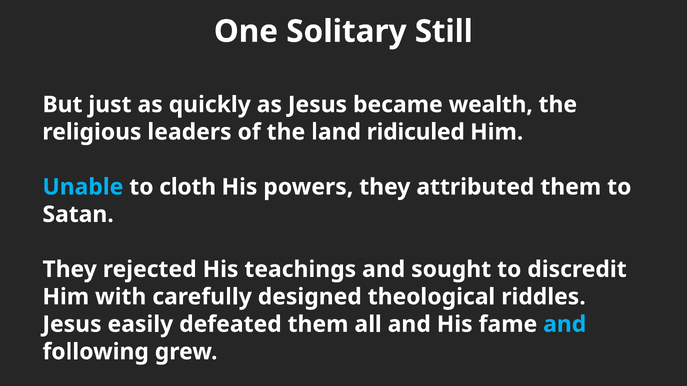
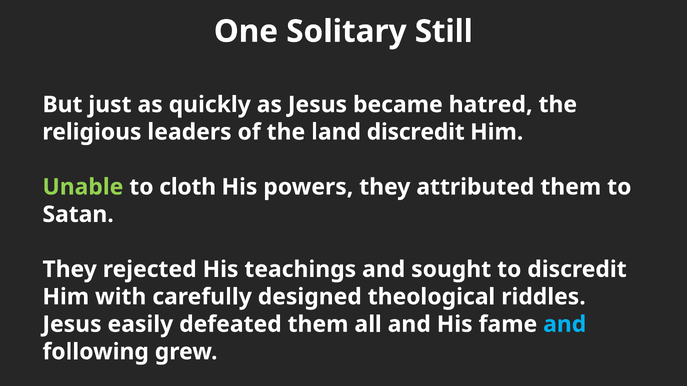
wealth: wealth -> hatred (491, 105)
land ridiculed: ridiculed -> discredit (416, 132)
Unable colour: light blue -> light green (83, 187)
